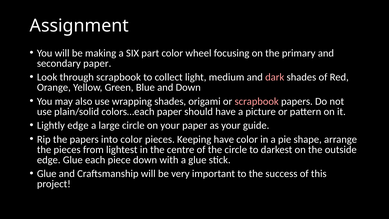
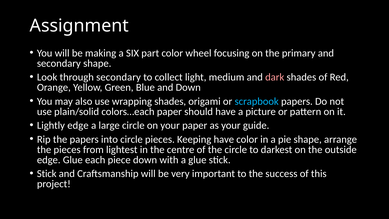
secondary paper: paper -> shape (97, 63)
through scrapbook: scrapbook -> secondary (119, 77)
scrapbook colour: pink -> light blue (257, 101)
into color: color -> circle (132, 139)
Glue: Glue -> Stick (47, 174)
